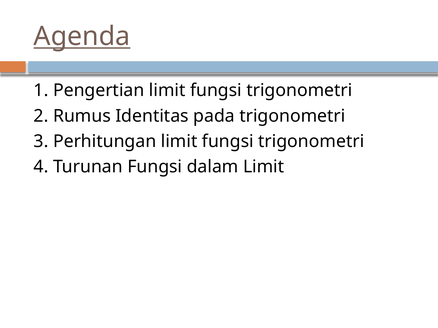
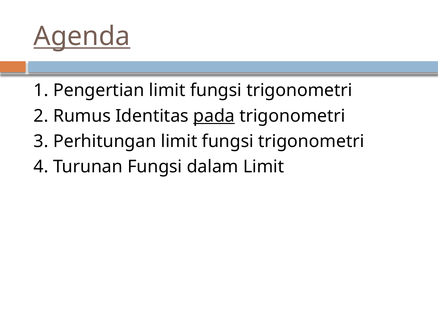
pada underline: none -> present (214, 116)
